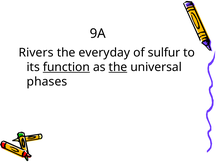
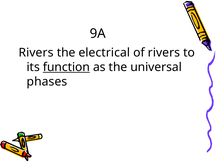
everyday: everyday -> electrical (104, 53)
of sulfur: sulfur -> rivers (164, 53)
the underline: present -> none (118, 67)
